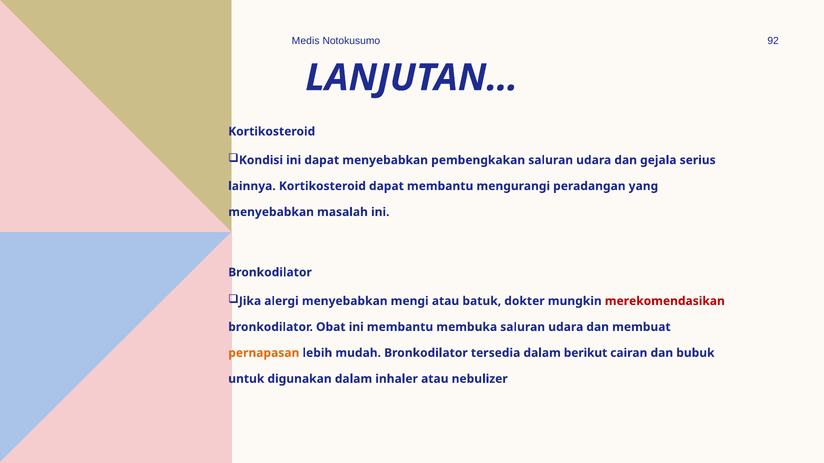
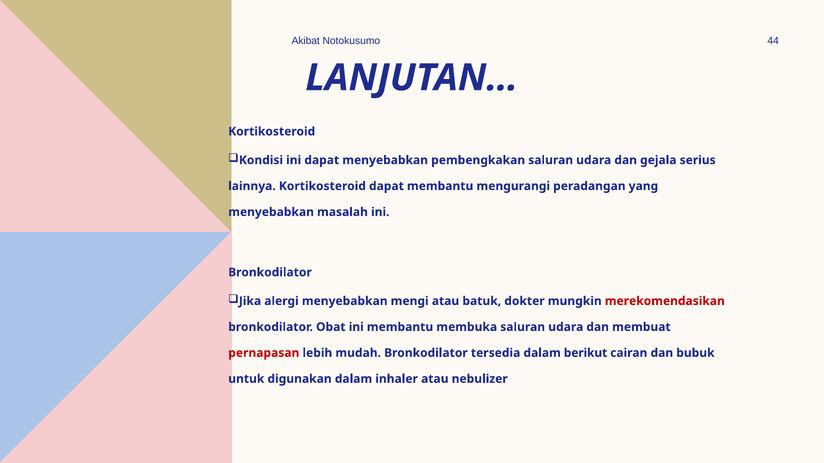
Medis: Medis -> Akibat (306, 41)
92: 92 -> 44 (773, 41)
pernapasan colour: orange -> red (264, 353)
